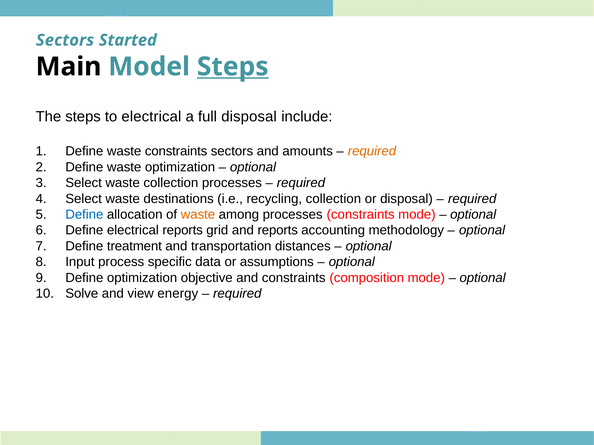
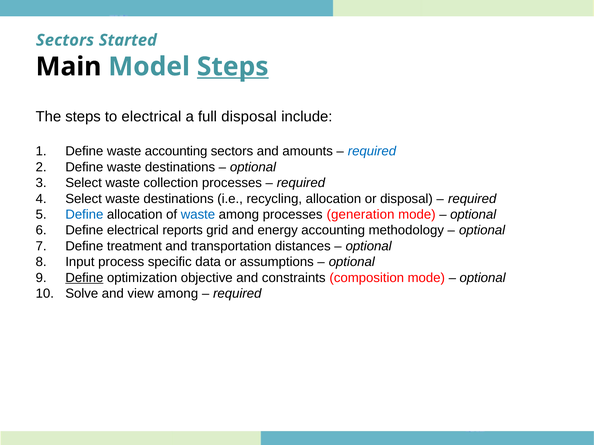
waste constraints: constraints -> accounting (176, 151)
required colour: orange -> blue (372, 151)
Define waste optimization: optimization -> destinations (180, 167)
recycling collection: collection -> allocation (333, 199)
waste colour: orange -> blue (198, 215)
processes constraints: constraints -> generation (361, 215)
and reports: reports -> energy (278, 231)
Define underline: none -> present (84, 278)
view energy: energy -> among (178, 294)
